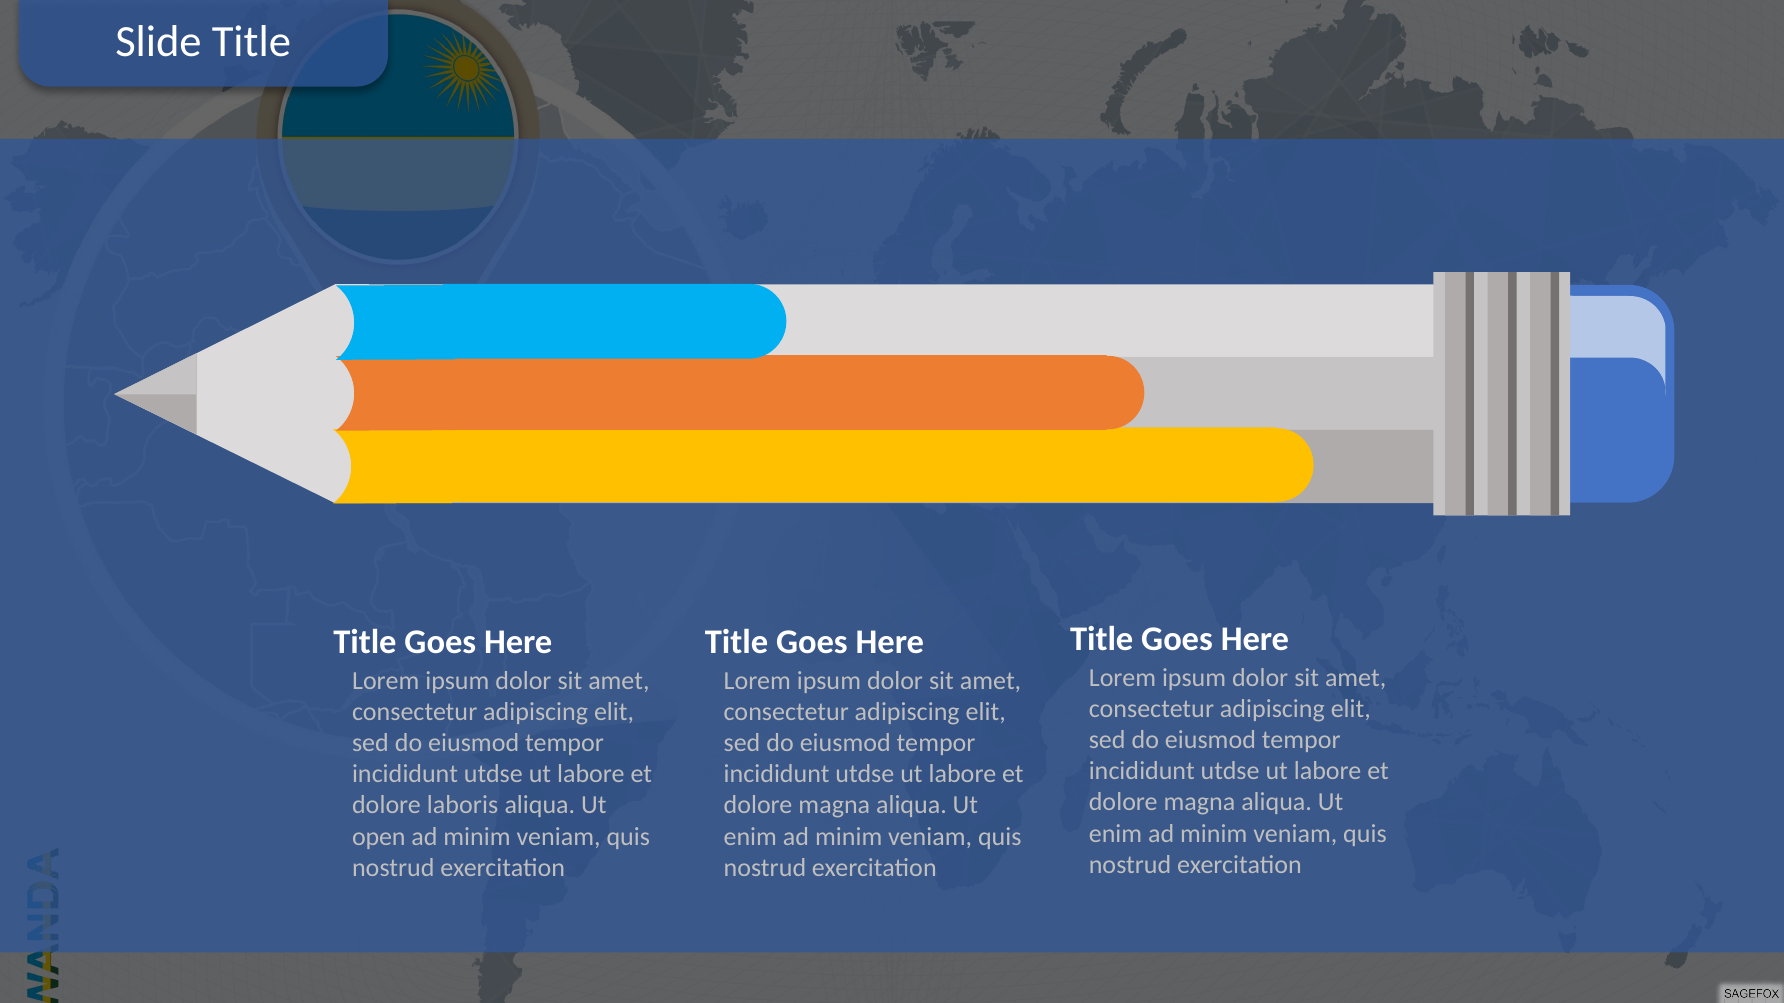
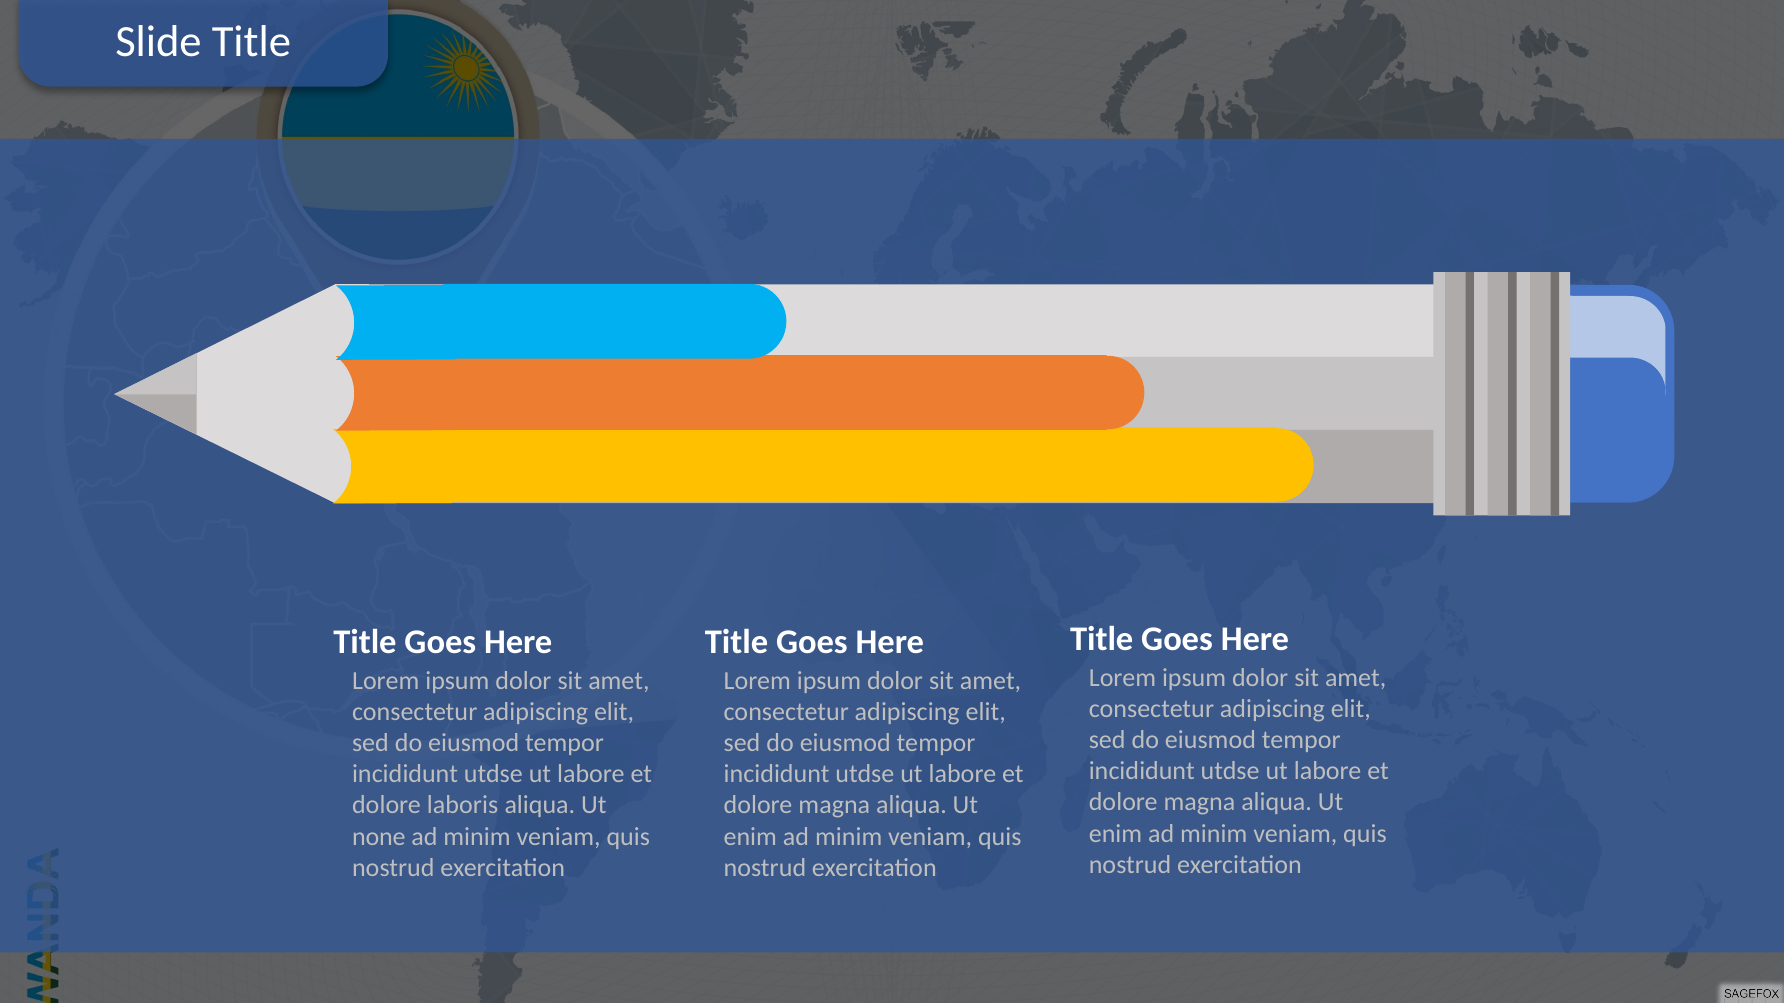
open: open -> none (379, 837)
